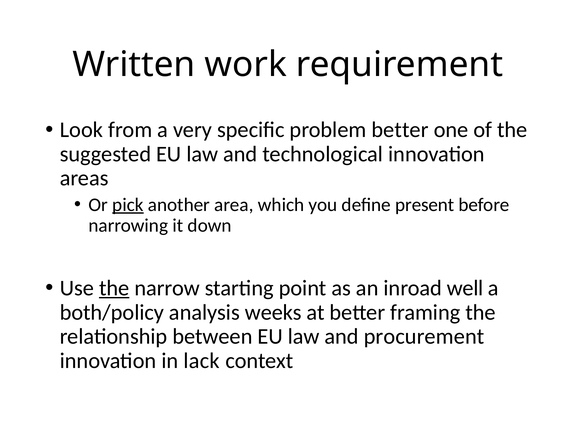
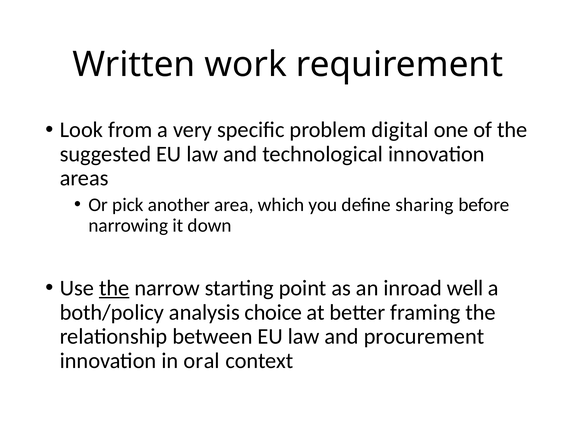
problem better: better -> digital (400, 130)
pick underline: present -> none (128, 205)
present: present -> sharing (425, 205)
weeks: weeks -> choice (273, 312)
lack: lack -> oral (202, 361)
